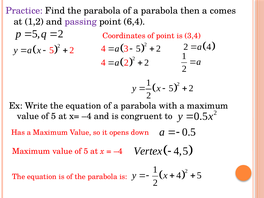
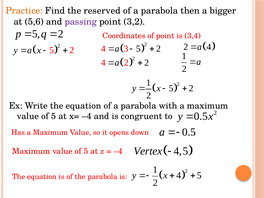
Practice colour: purple -> orange (24, 11)
Find the parabola: parabola -> reserved (102, 11)
comes: comes -> bigger (223, 11)
1,2: 1,2 -> 5,6 (34, 22)
6,4: 6,4 -> 3,2 (134, 22)
